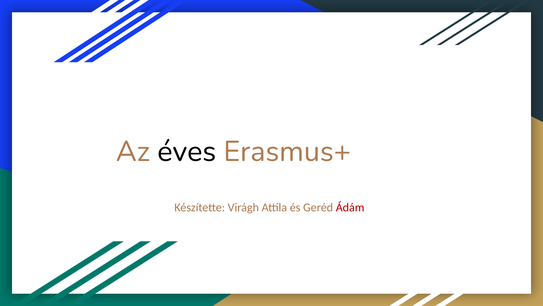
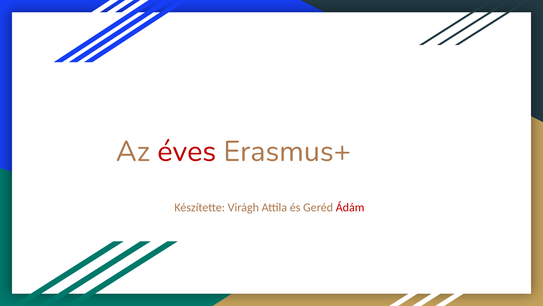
éves colour: black -> red (187, 151)
